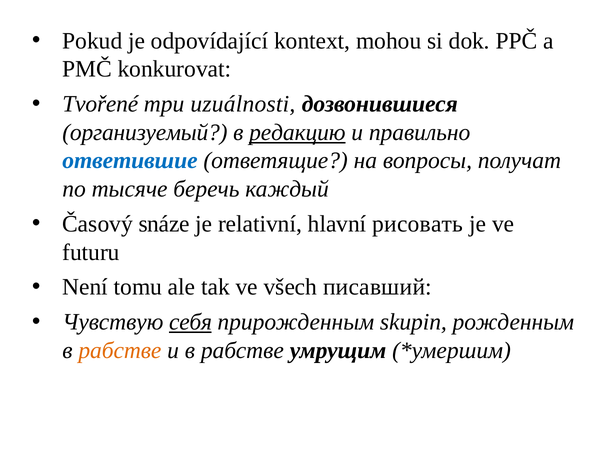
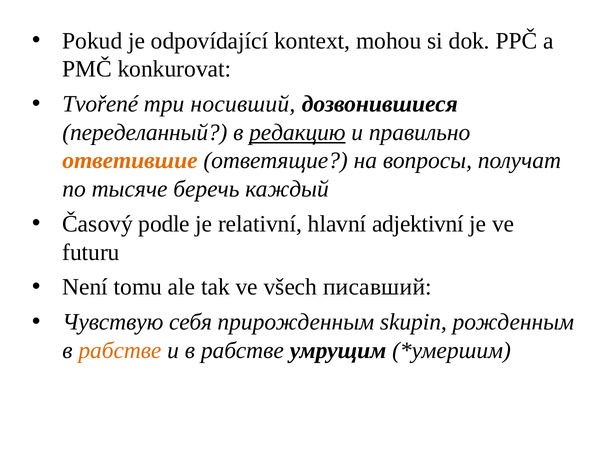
uzuálnosti: uzuálnosti -> носивший (243, 104)
организуемый: организуемый -> переделанный (145, 132)
ответившие colour: blue -> orange (130, 161)
snáze: snáze -> podle (164, 224)
рисовать: рисовать -> adjektivní (418, 224)
себя underline: present -> none (191, 322)
